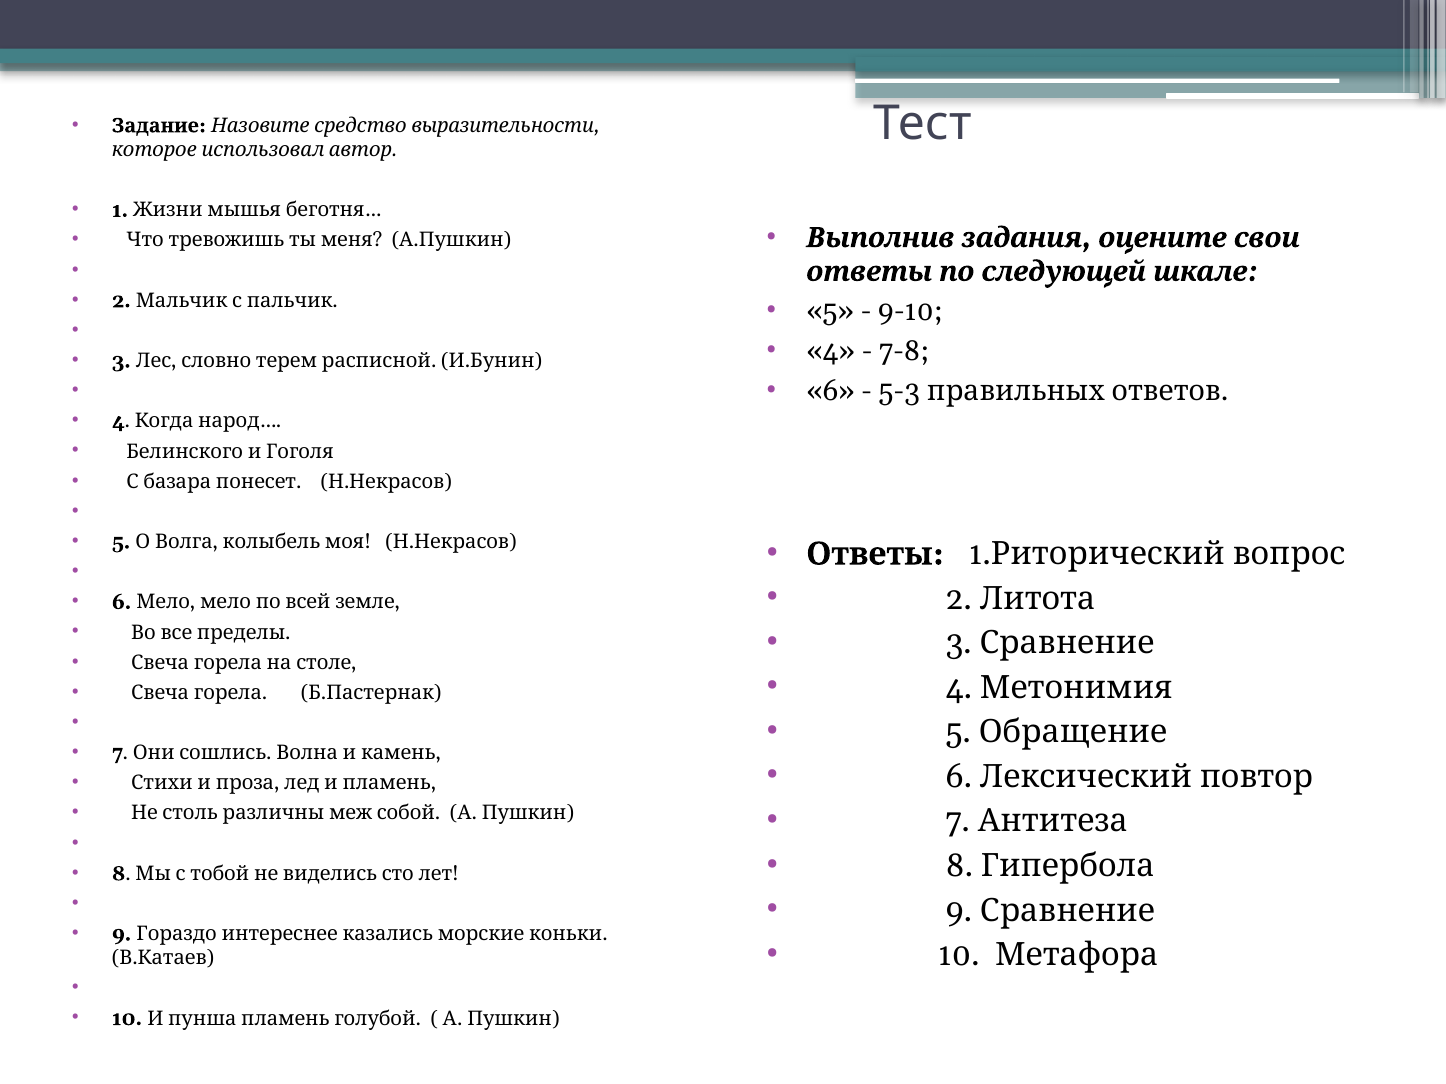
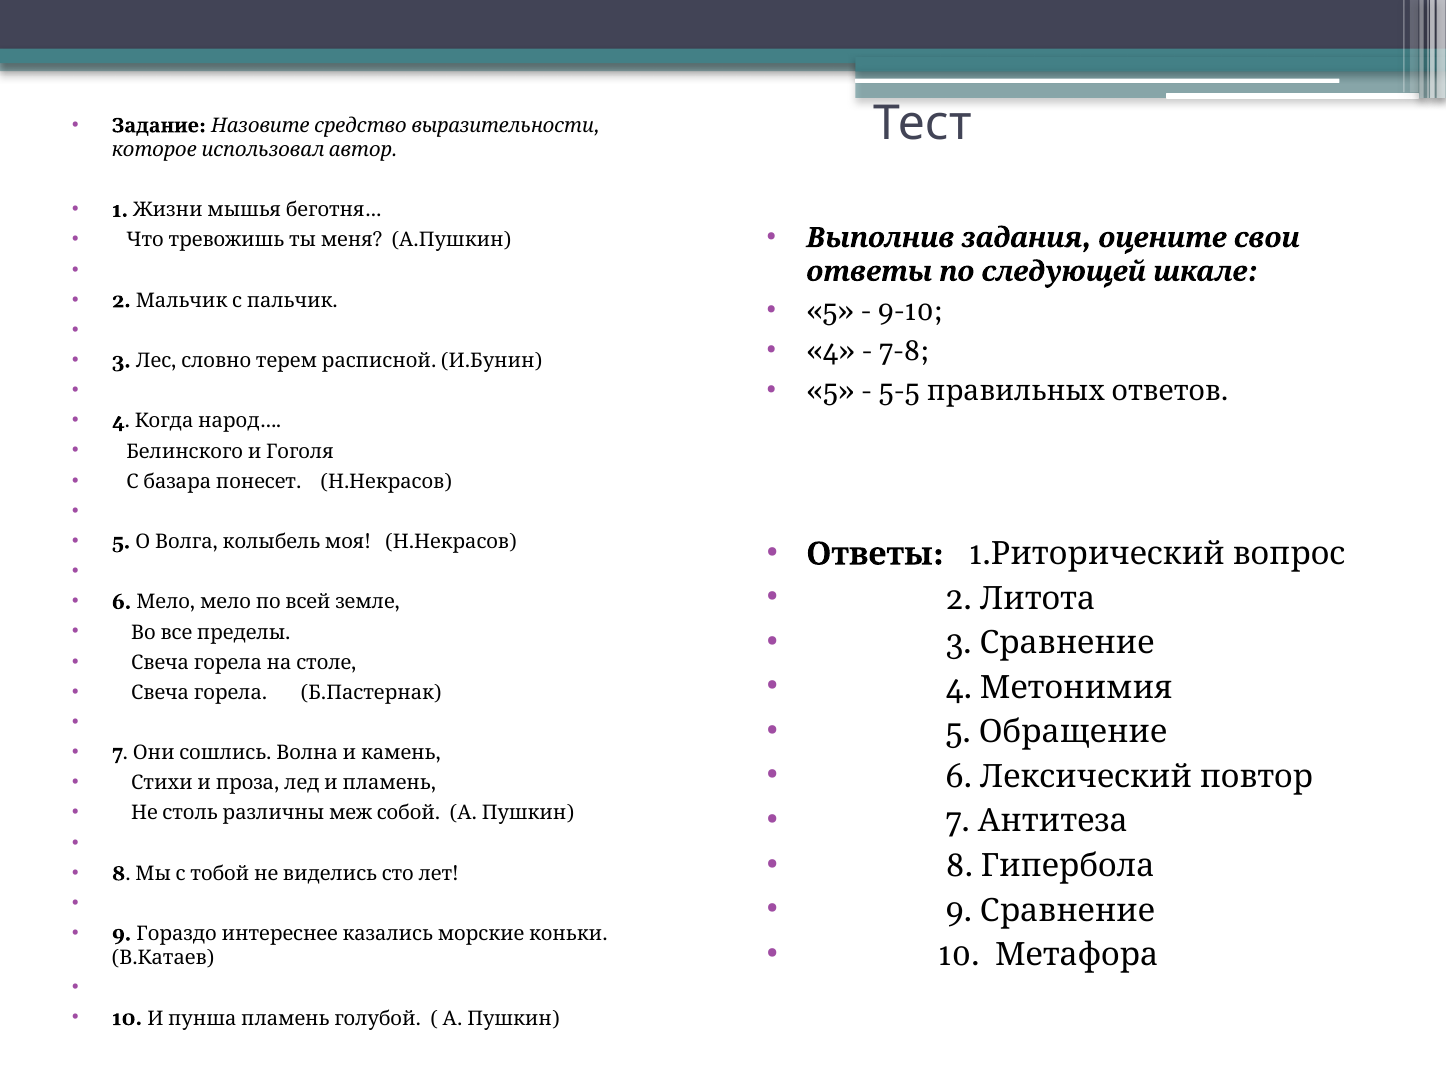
6: 6 -> 5 (830, 391)
5-3: 5-3 -> 5-5 (899, 391)
